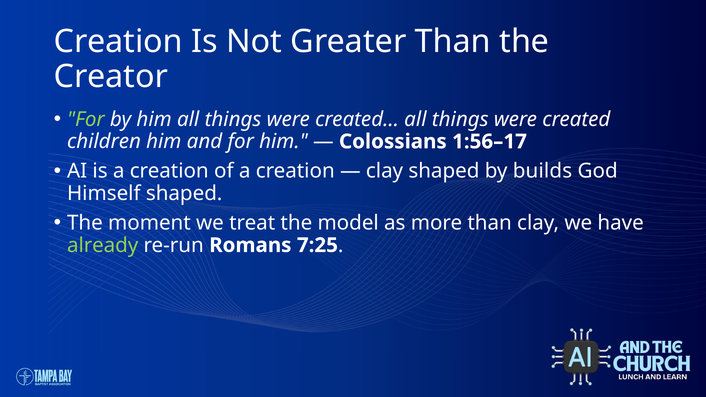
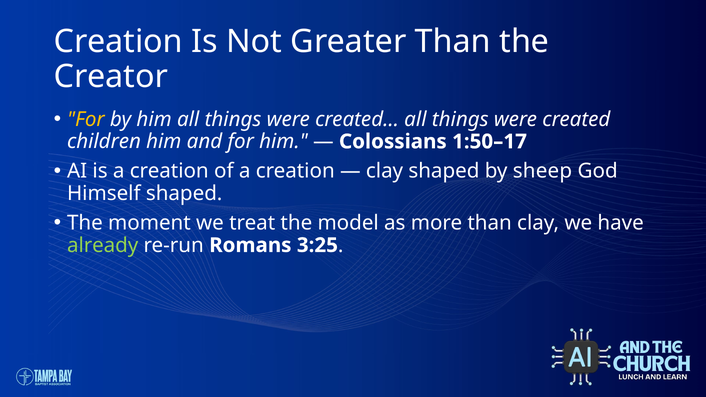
For colour: light green -> yellow (86, 119)
1:56–17: 1:56–17 -> 1:50–17 (490, 142)
builds: builds -> sheep (542, 171)
7:25: 7:25 -> 3:25 (317, 245)
